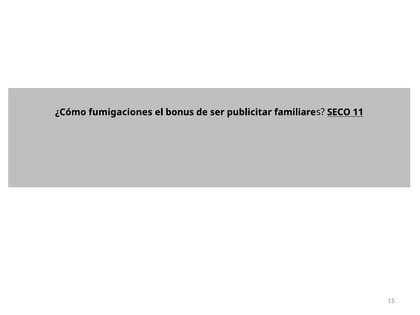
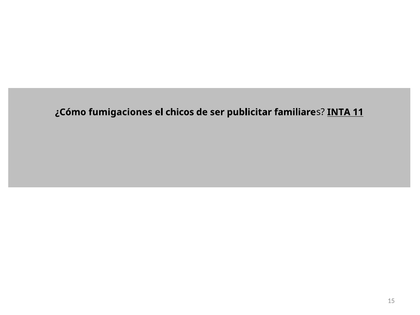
bonus: bonus -> chicos (180, 112)
SECO: SECO -> INTA (339, 112)
